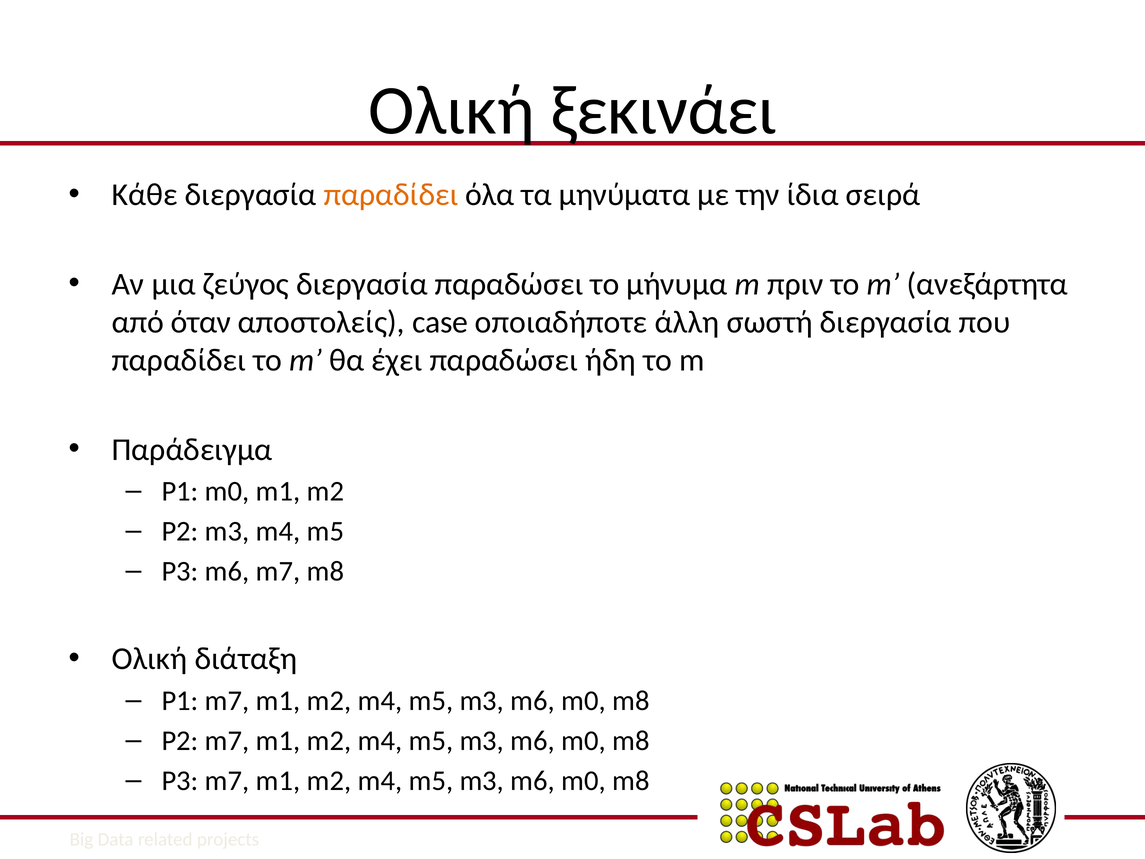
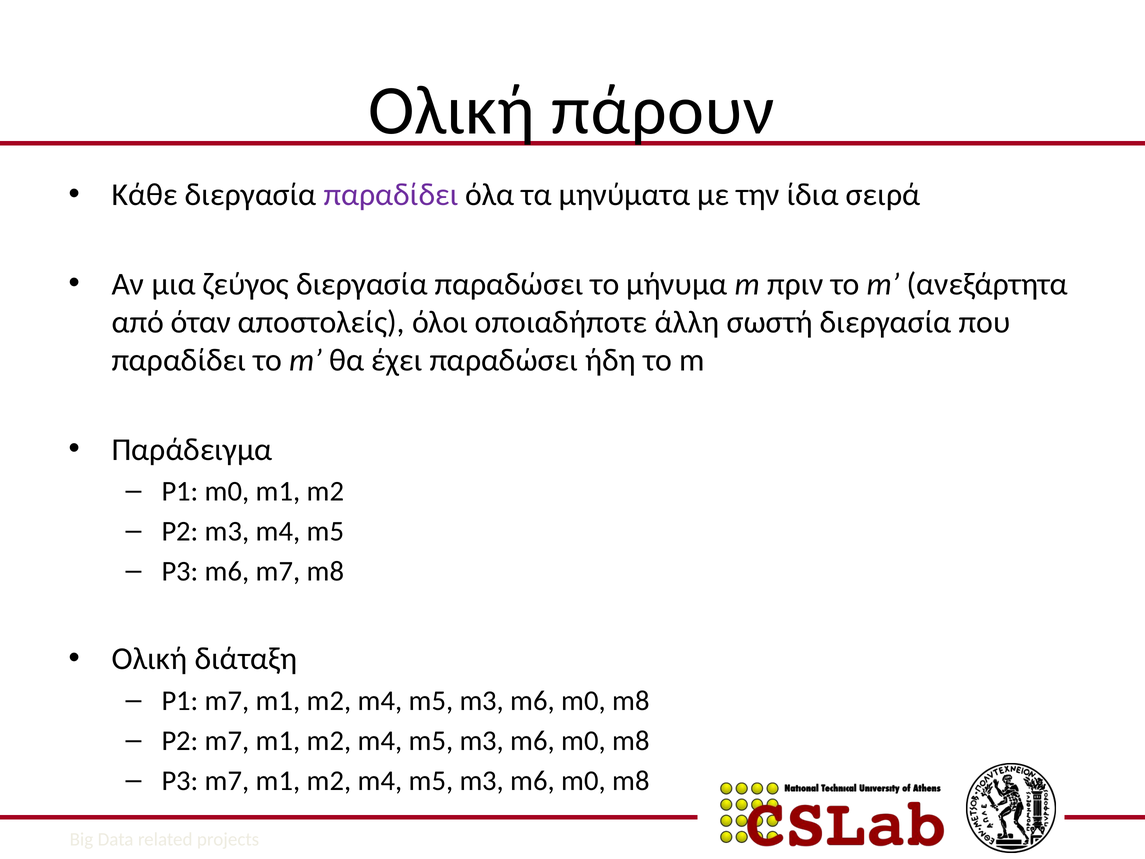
ξεκινάει: ξεκινάει -> πάρουν (663, 111)
παραδίδει colour: orange -> purple (391, 195)
case: case -> όλοι (440, 322)
